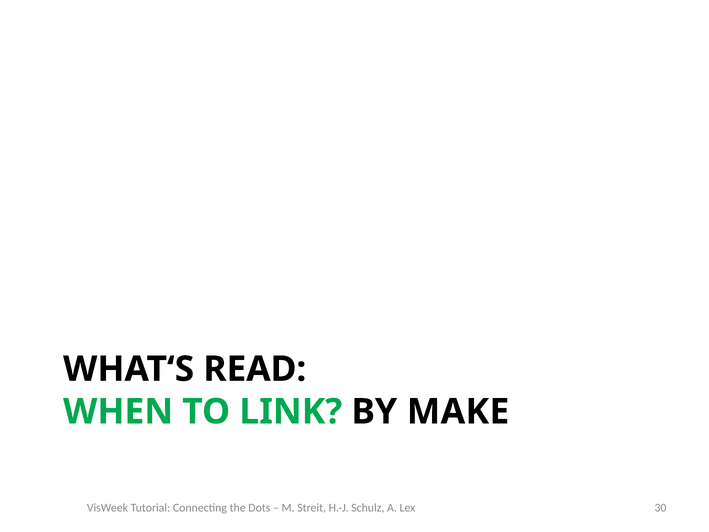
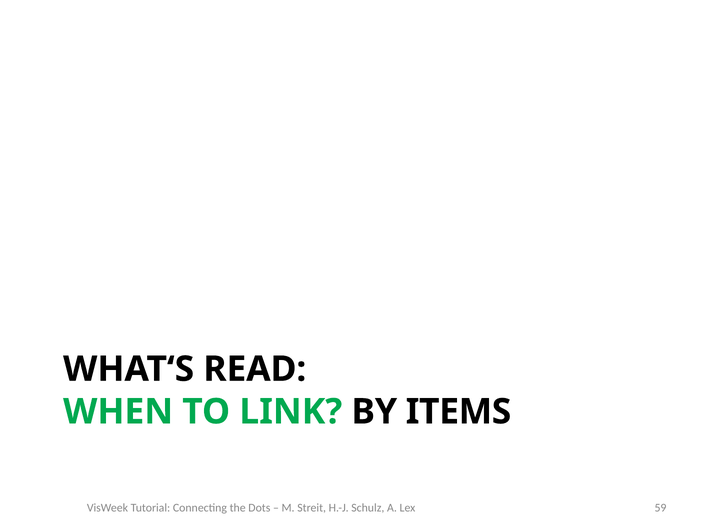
MAKE: MAKE -> ITEMS (458, 412)
30: 30 -> 59 (660, 508)
